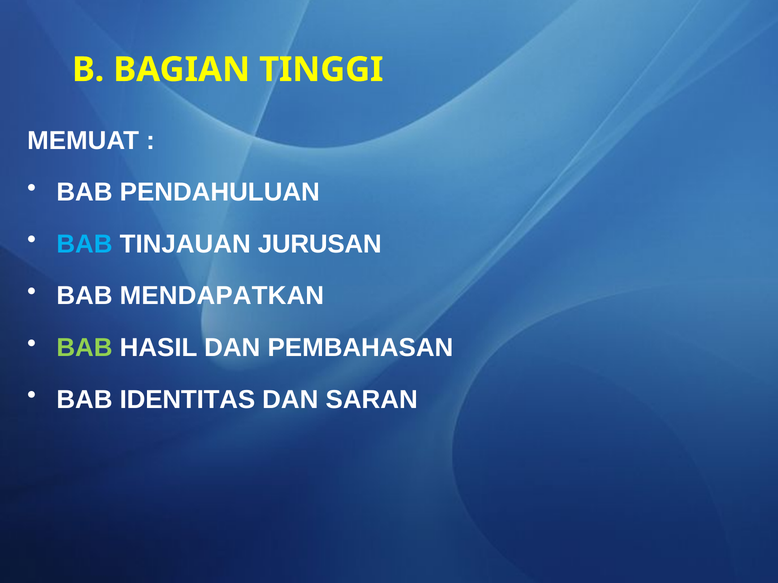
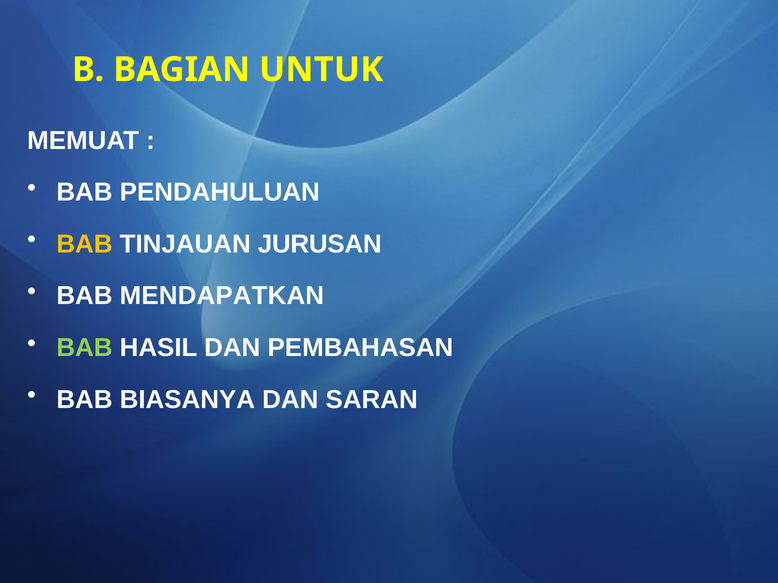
TINGGI: TINGGI -> UNTUK (321, 70)
BAB colour: light blue -> yellow (84, 244)
IDENTITAS: IDENTITAS -> BIASANYA (187, 400)
